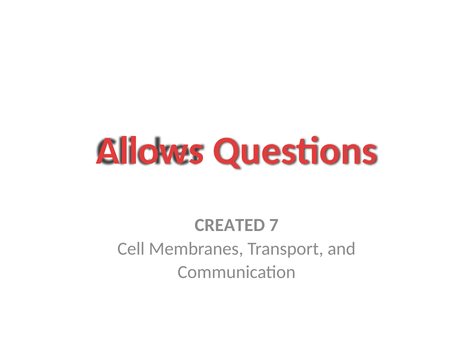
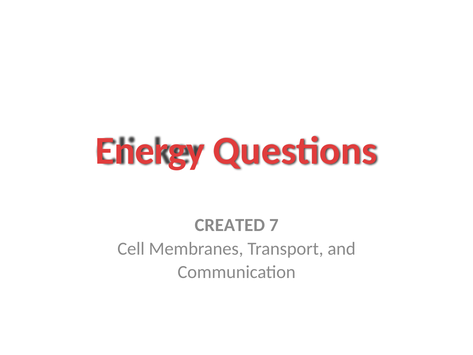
Allows: Allows -> Energy (150, 151)
